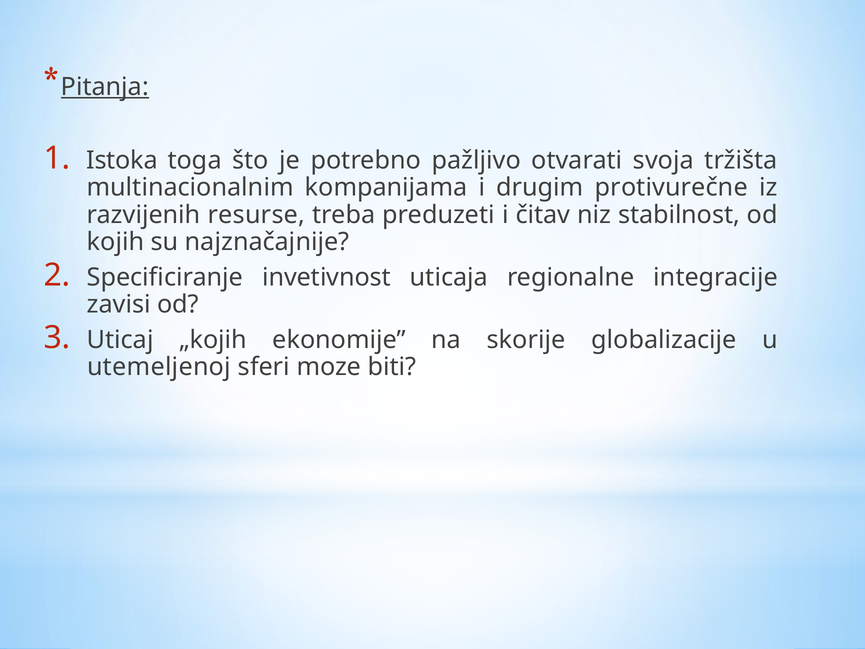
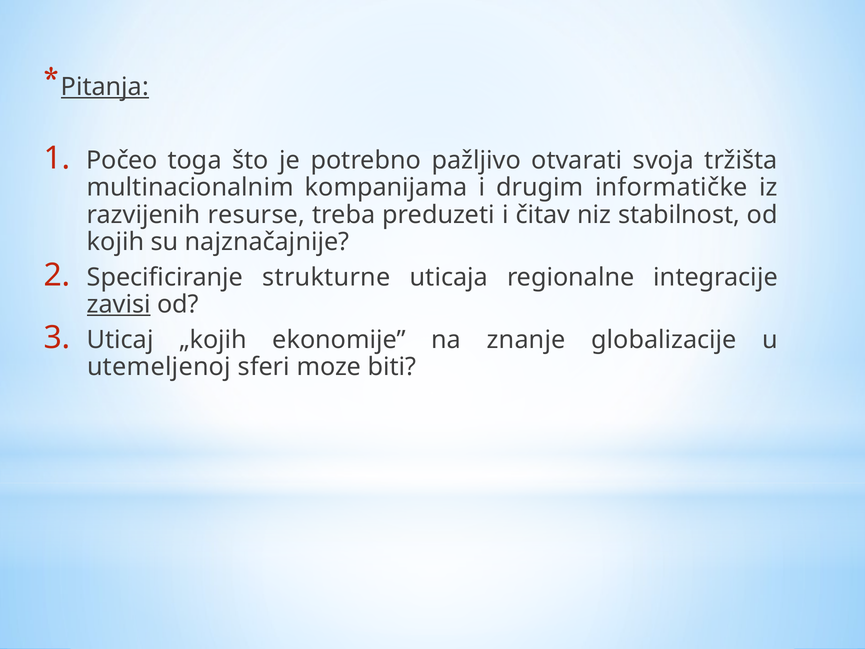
Istoka: Istoka -> Počeo (122, 160)
protivurečne: protivurečne -> informatičke (671, 187)
invetivnost: invetivnost -> strukturne (326, 277)
zavisi underline: none -> present (119, 304)
skorije: skorije -> znanje (526, 340)
